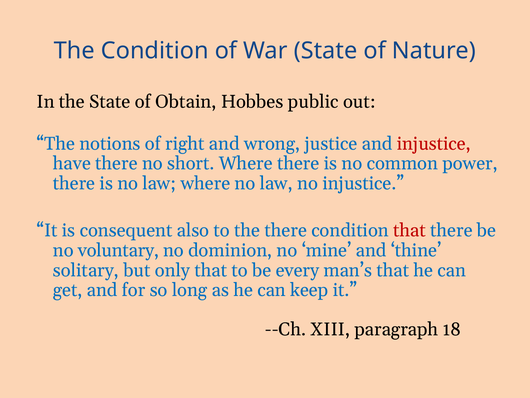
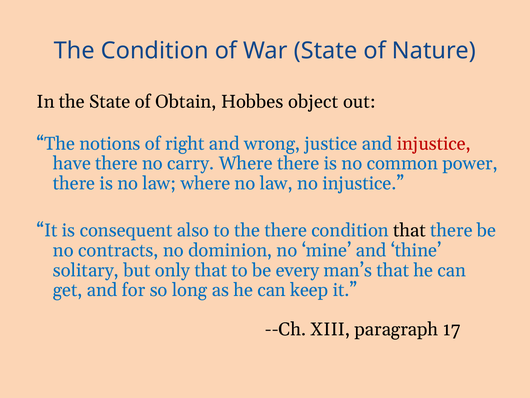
public: public -> object (313, 102)
short: short -> carry (191, 163)
that colour: red -> black (409, 230)
voluntary: voluntary -> contracts (118, 250)
18: 18 -> 17 (452, 329)
